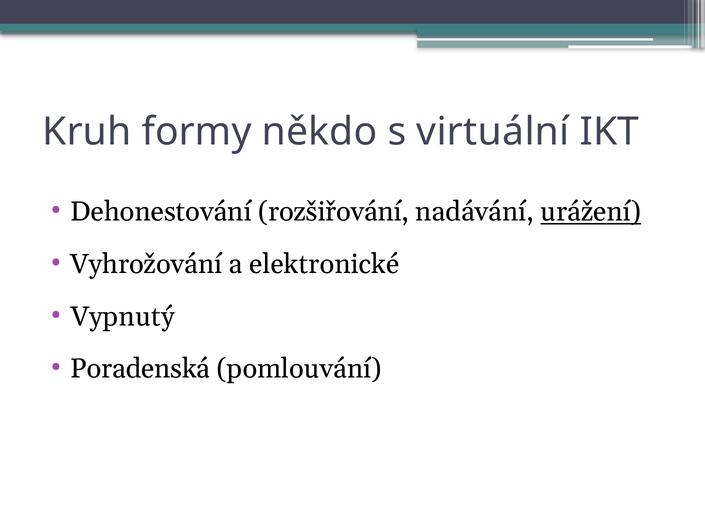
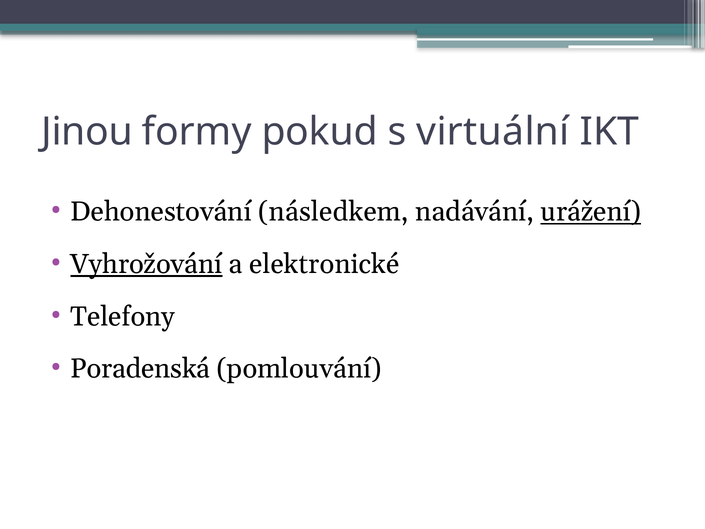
Kruh: Kruh -> Jinou (87, 132)
někdo: někdo -> pokud (320, 132)
rozšiřování: rozšiřování -> následkem (333, 212)
Vyhrožování underline: none -> present (146, 264)
Vypnutý: Vypnutý -> Telefony (123, 316)
